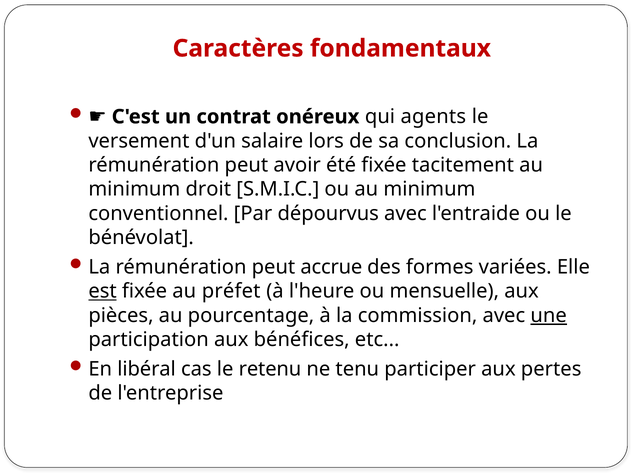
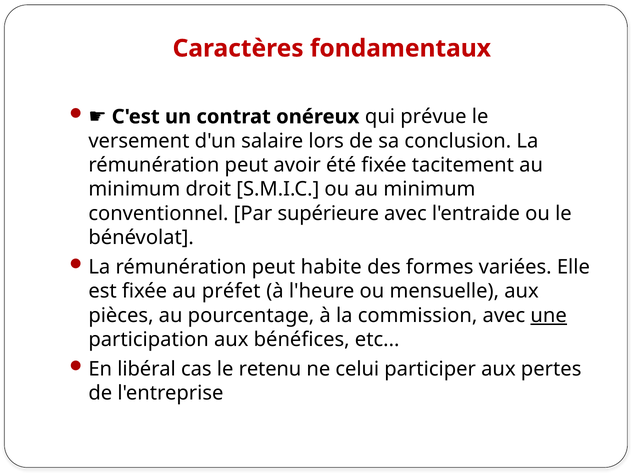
agents: agents -> prévue (433, 117)
dépourvus: dépourvus -> supérieure (328, 214)
accrue: accrue -> habite (331, 267)
est underline: present -> none (103, 291)
tenu: tenu -> celui (357, 369)
